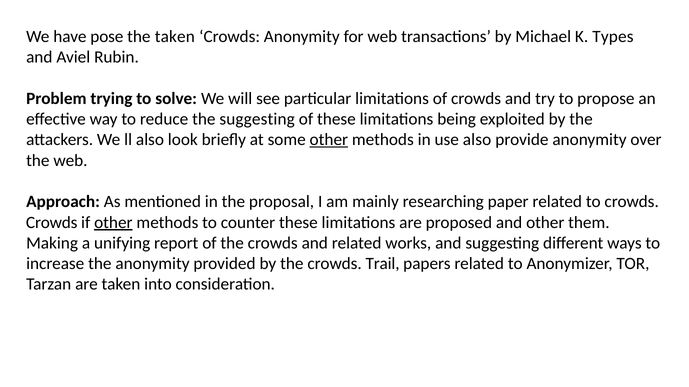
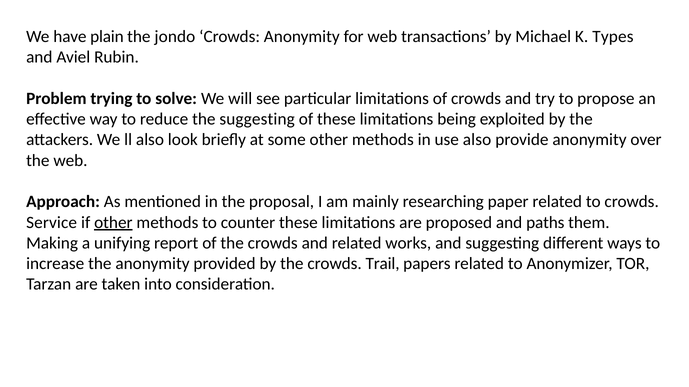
pose: pose -> plain (107, 37)
the taken: taken -> jondo (175, 37)
other underline: present -> none (329, 140)
Crowds: Crowds -> Service (52, 223)
and other: other -> paths (545, 223)
